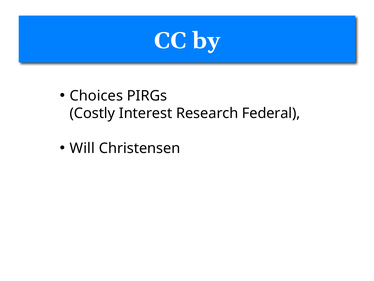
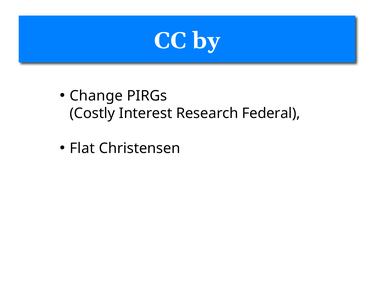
Choices: Choices -> Change (96, 96)
Will: Will -> Flat (82, 148)
